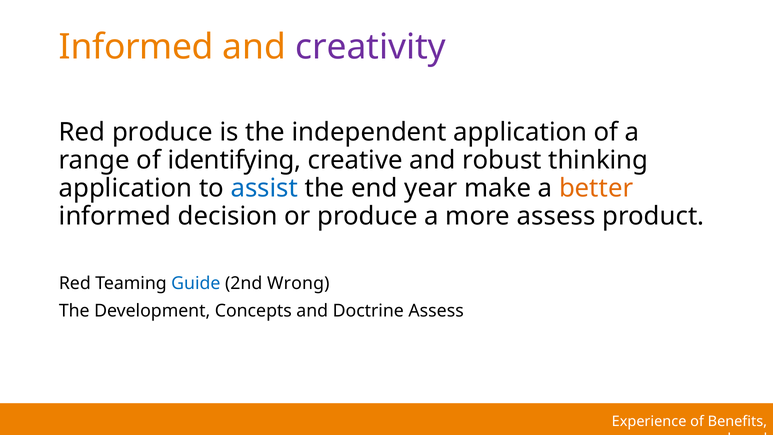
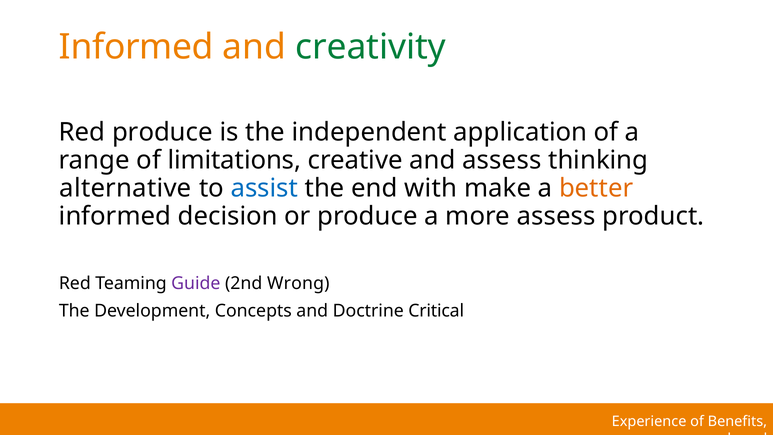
creativity colour: purple -> green (371, 47)
identifying: identifying -> limitations (234, 160)
and robust: robust -> assess (502, 160)
application: application -> alternative (125, 188)
year: year -> with (431, 188)
Guide colour: blue -> purple (196, 283)
Doctrine Assess: Assess -> Critical (436, 311)
